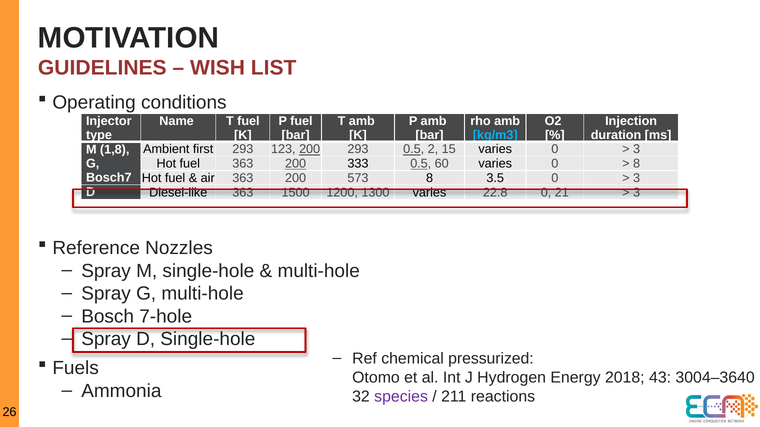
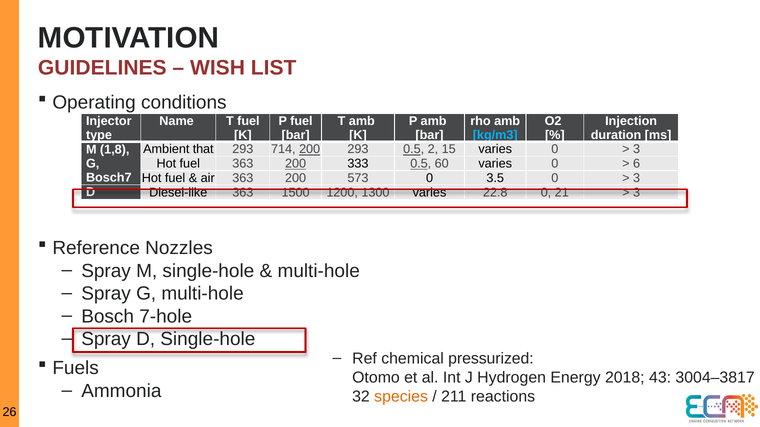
first: first -> that (203, 149)
123: 123 -> 714 (283, 149)
8: 8 -> 6 (637, 164)
573 8: 8 -> 0 (430, 178)
3004–3640: 3004–3640 -> 3004–3817 (715, 378)
species colour: purple -> orange (401, 397)
